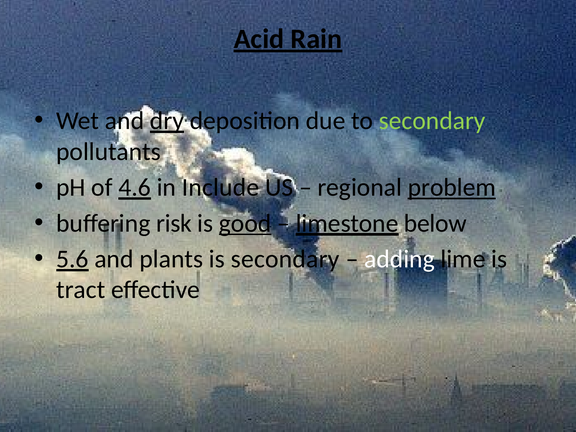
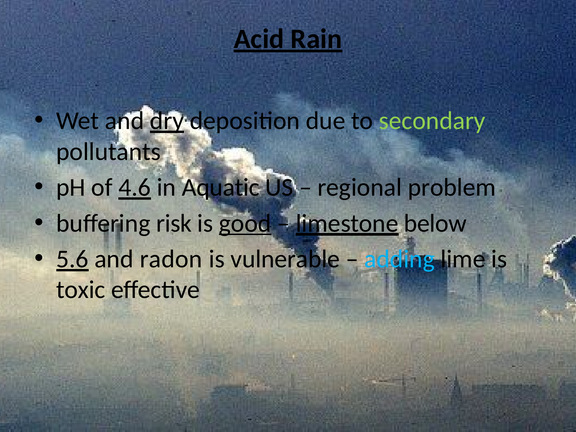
Include: Include -> Aquatic (221, 187)
problem underline: present -> none (452, 187)
plants: plants -> radon (171, 259)
is secondary: secondary -> vulnerable (285, 259)
adding colour: white -> light blue (399, 259)
tract: tract -> toxic (81, 290)
